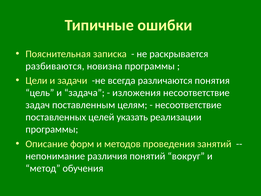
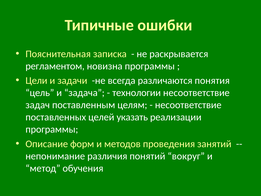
разбиваются: разбиваются -> регламентом (55, 66)
изложения: изложения -> технологии (137, 93)
